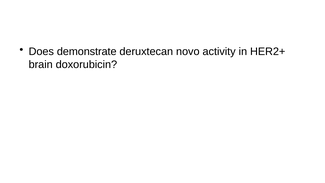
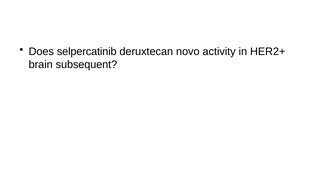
demonstrate: demonstrate -> selpercatinib (87, 52)
doxorubicin: doxorubicin -> subsequent (86, 65)
